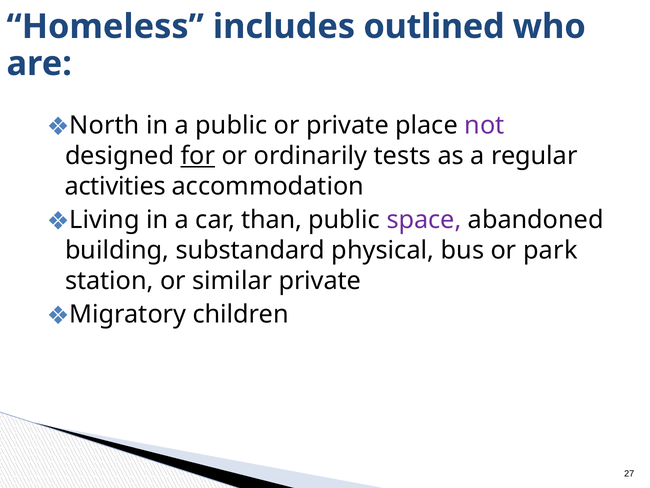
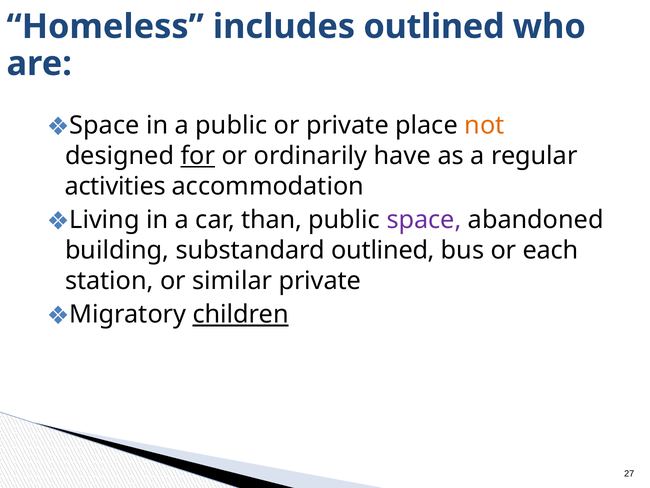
North: North -> Space (104, 125)
not colour: purple -> orange (484, 125)
tests: tests -> have (402, 156)
substandard physical: physical -> outlined (383, 250)
park: park -> each (551, 250)
children underline: none -> present (241, 314)
